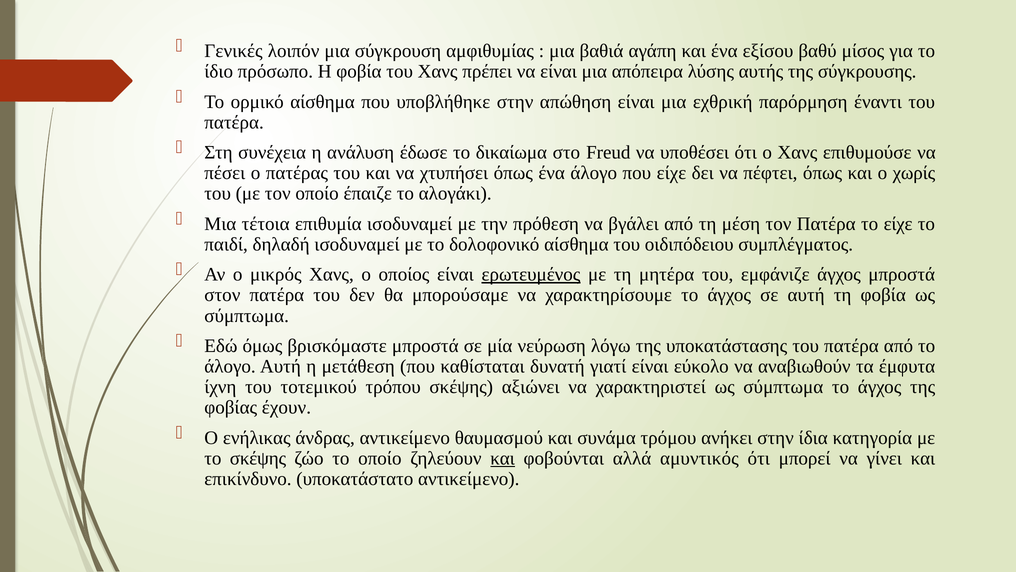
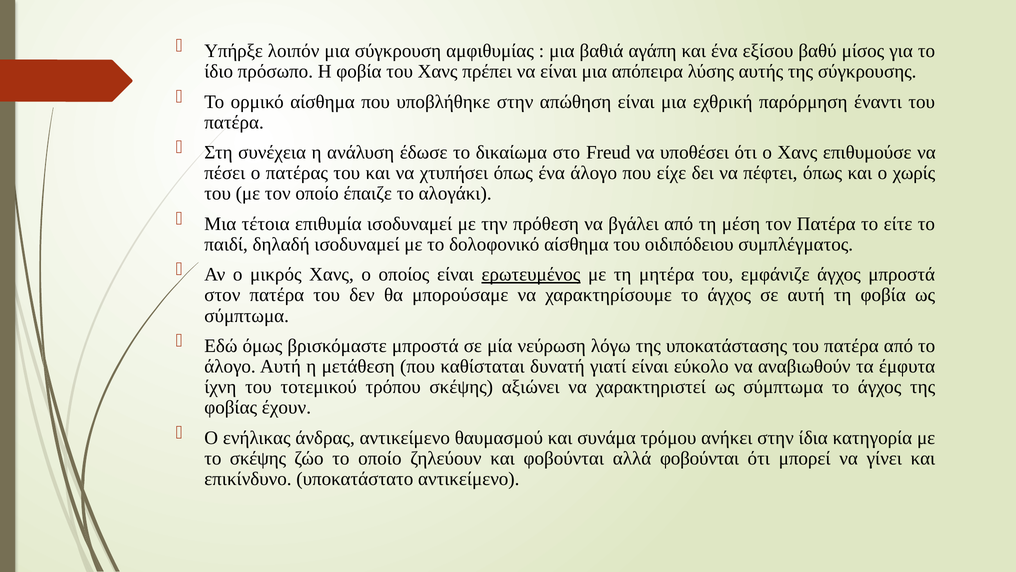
Γενικές: Γενικές -> Υπήρξε (234, 51)
το είχε: είχε -> είτε (898, 224)
και underline: present -> none (503, 458)
αλλά αμυντικός: αμυντικός -> φοβούνται (700, 458)
